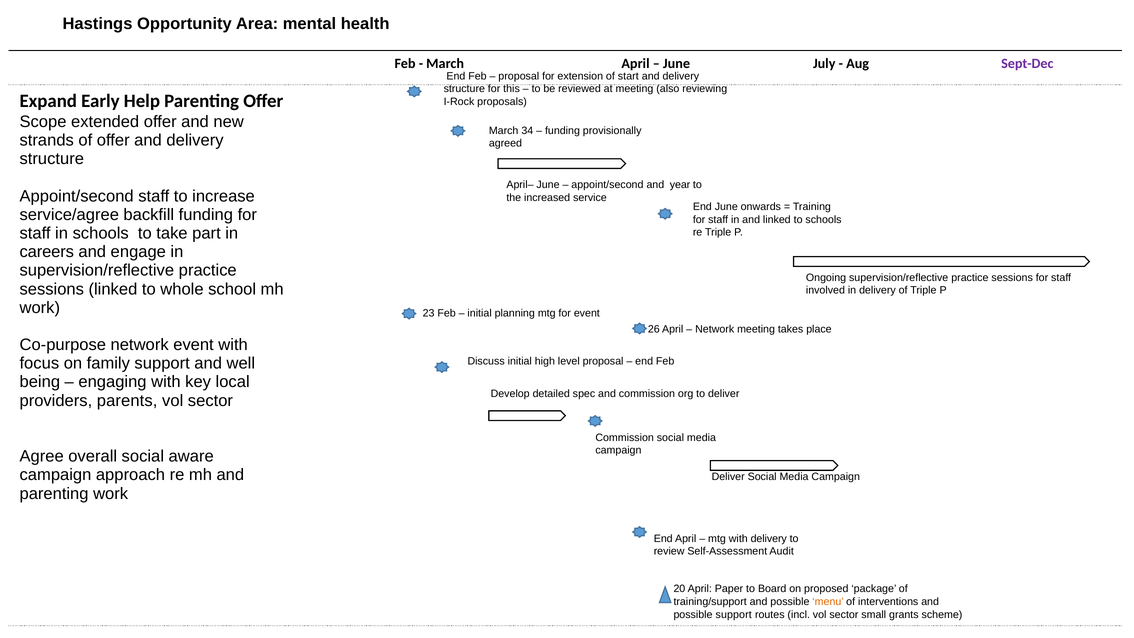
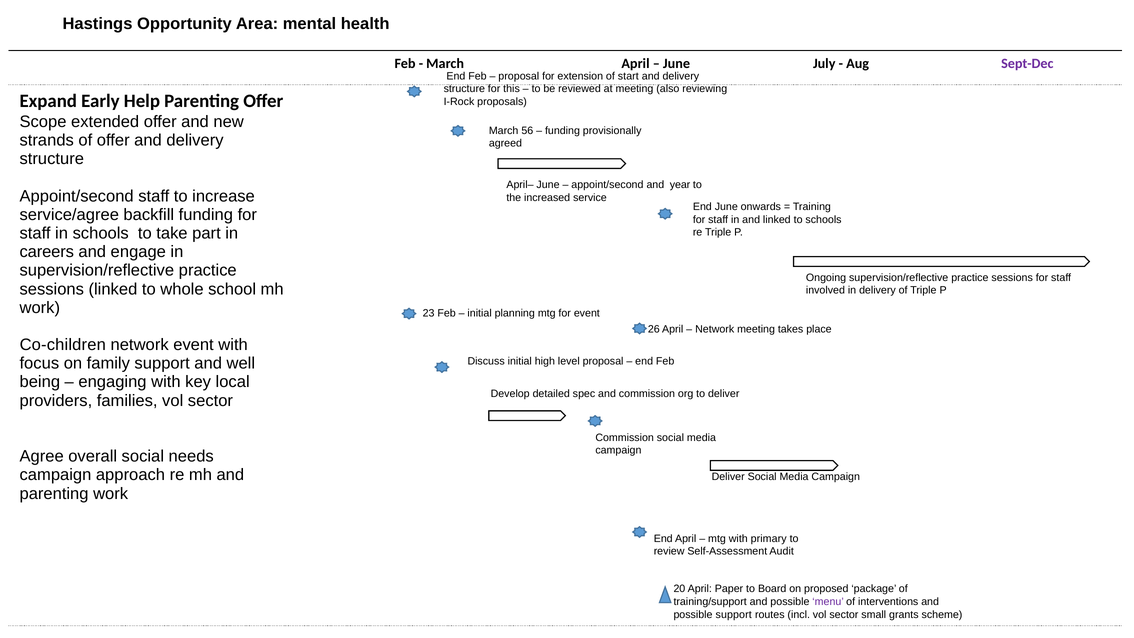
34: 34 -> 56 (527, 130)
Co-purpose: Co-purpose -> Co-children (63, 345)
parents: parents -> families (127, 401)
aware: aware -> needs (191, 456)
with delivery: delivery -> primary (769, 538)
menu colour: orange -> purple (828, 602)
